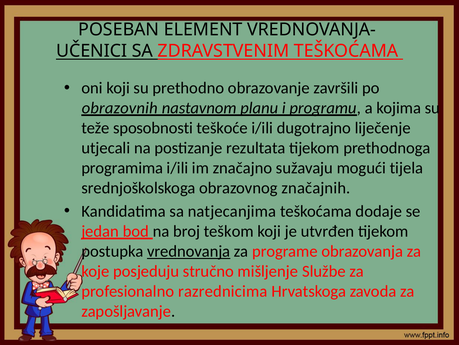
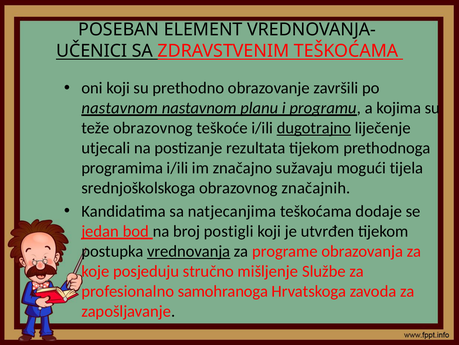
obrazovnih: obrazovnih -> nastavnom (120, 108)
teže sposobnosti: sposobnosti -> obrazovnog (153, 128)
dugotrajno underline: none -> present (314, 128)
teškom: teškom -> postigli (229, 231)
razrednicima: razrednicima -> samohranoga (223, 291)
